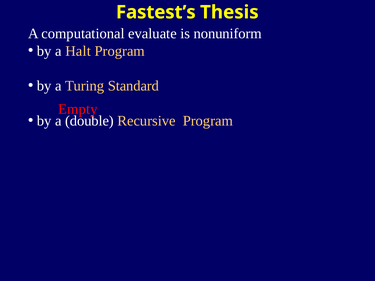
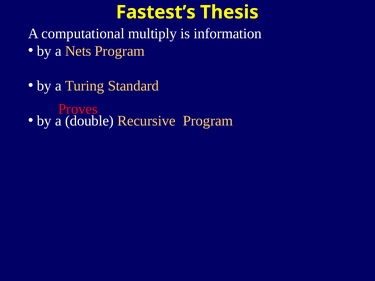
evaluate: evaluate -> multiply (153, 33)
nonuniform: nonuniform -> information (228, 33)
Halt: Halt -> Nets (78, 51)
Empty: Empty -> Proves (78, 109)
